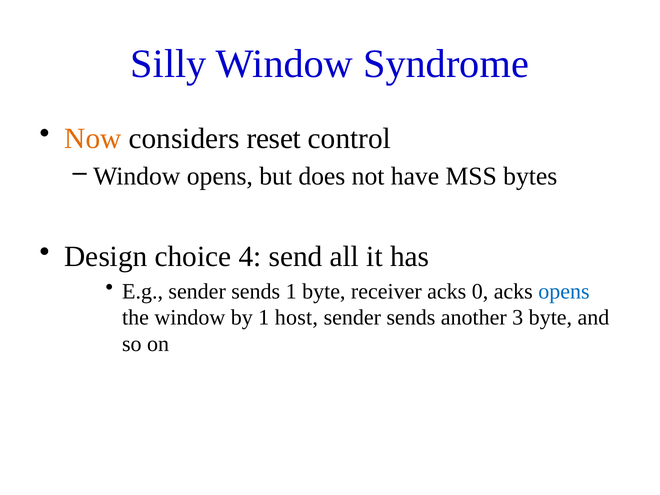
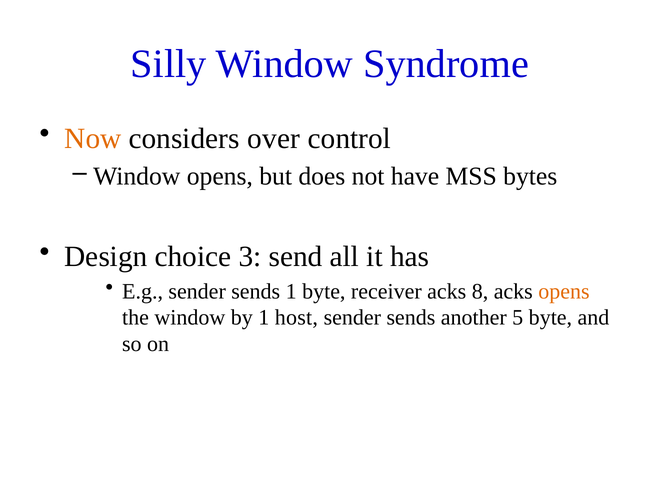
reset: reset -> over (274, 138)
4: 4 -> 3 (250, 257)
0: 0 -> 8 (480, 291)
opens colour: blue -> orange (564, 291)
3: 3 -> 5 (518, 318)
